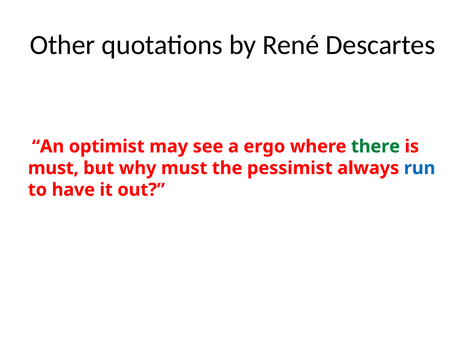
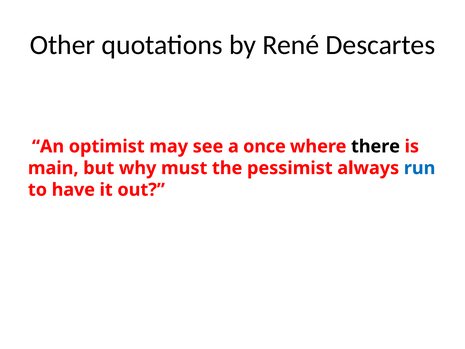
ergo: ergo -> once (264, 146)
there colour: green -> black (376, 146)
must: must -> main (53, 168)
